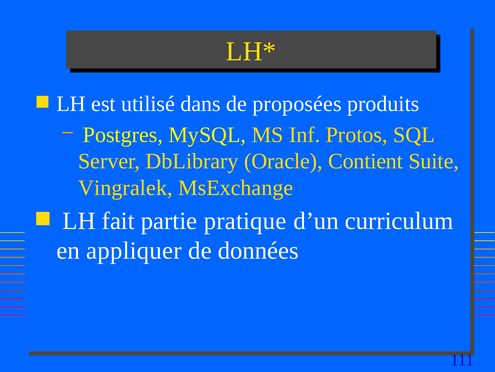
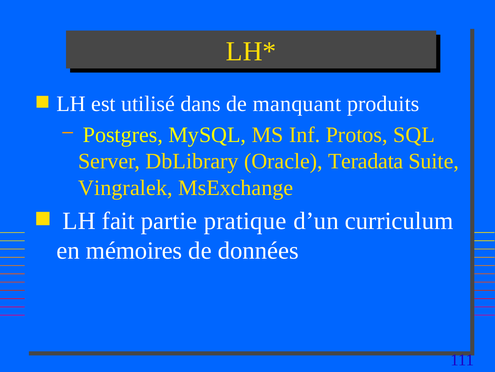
proposées: proposées -> manquant (297, 104)
Contient: Contient -> Teradata (366, 161)
appliquer: appliquer -> mémoires (134, 250)
